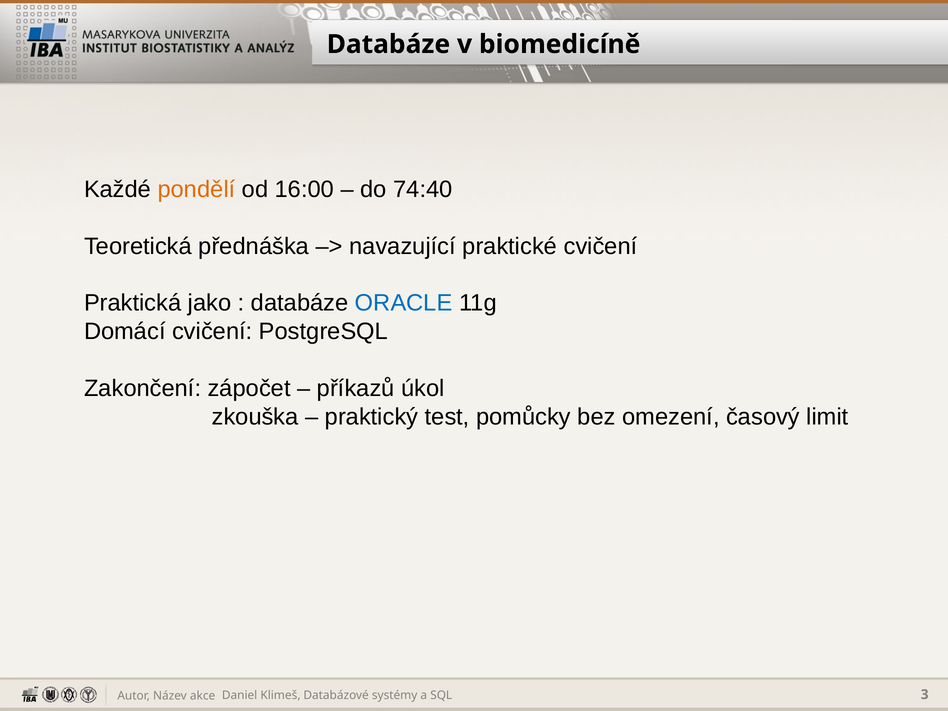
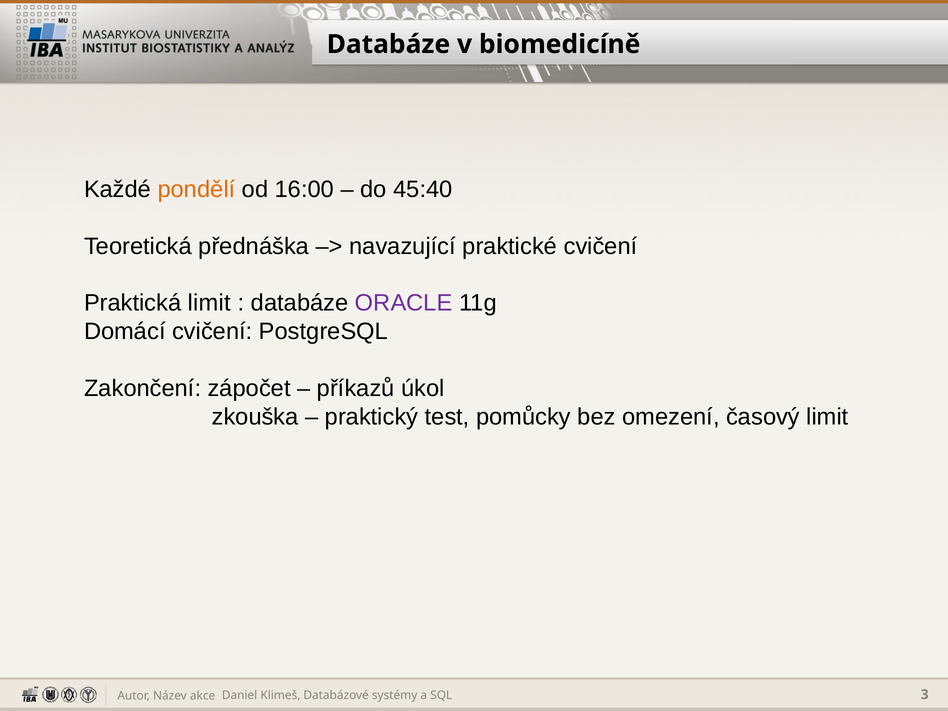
74:40: 74:40 -> 45:40 (423, 189)
Praktická jako: jako -> limit (209, 303)
ORACLE colour: blue -> purple (404, 303)
